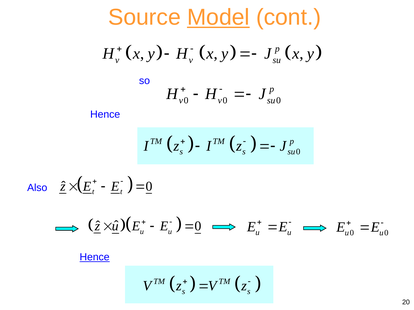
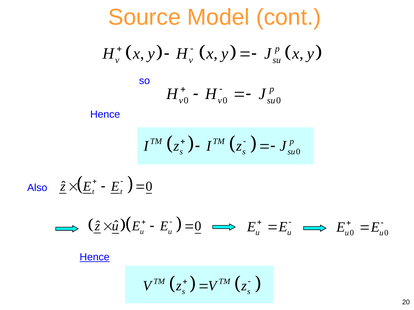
Model underline: present -> none (218, 17)
